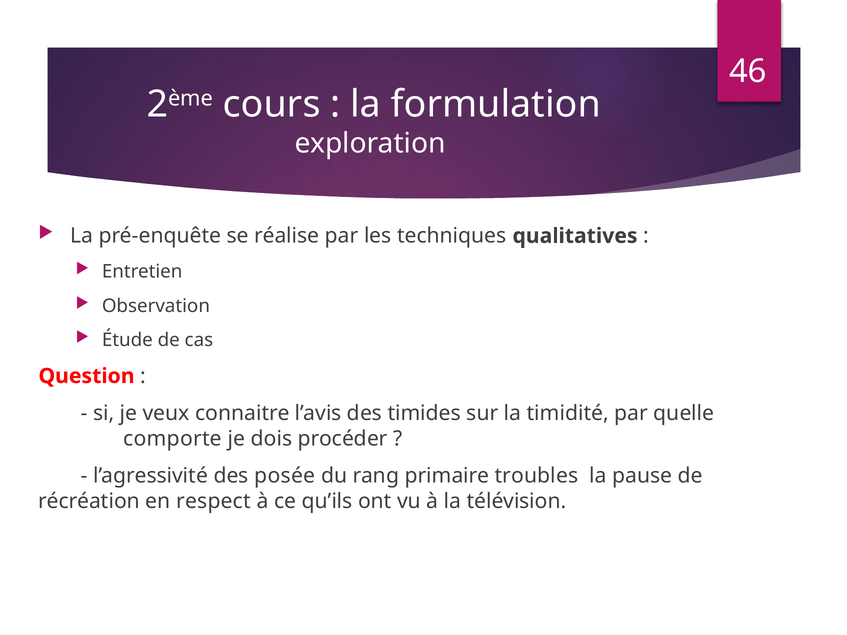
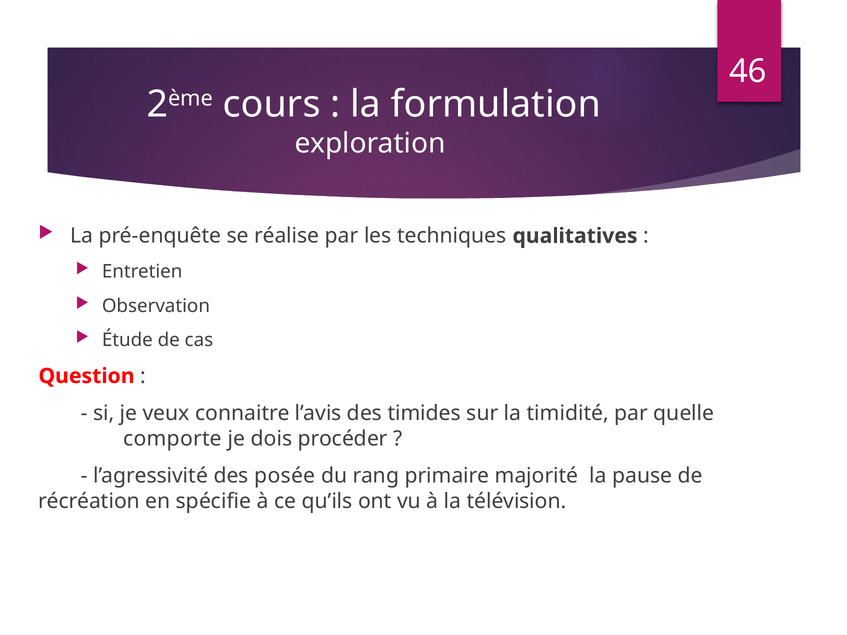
troubles: troubles -> majorité (537, 476)
respect: respect -> spécifie (214, 501)
